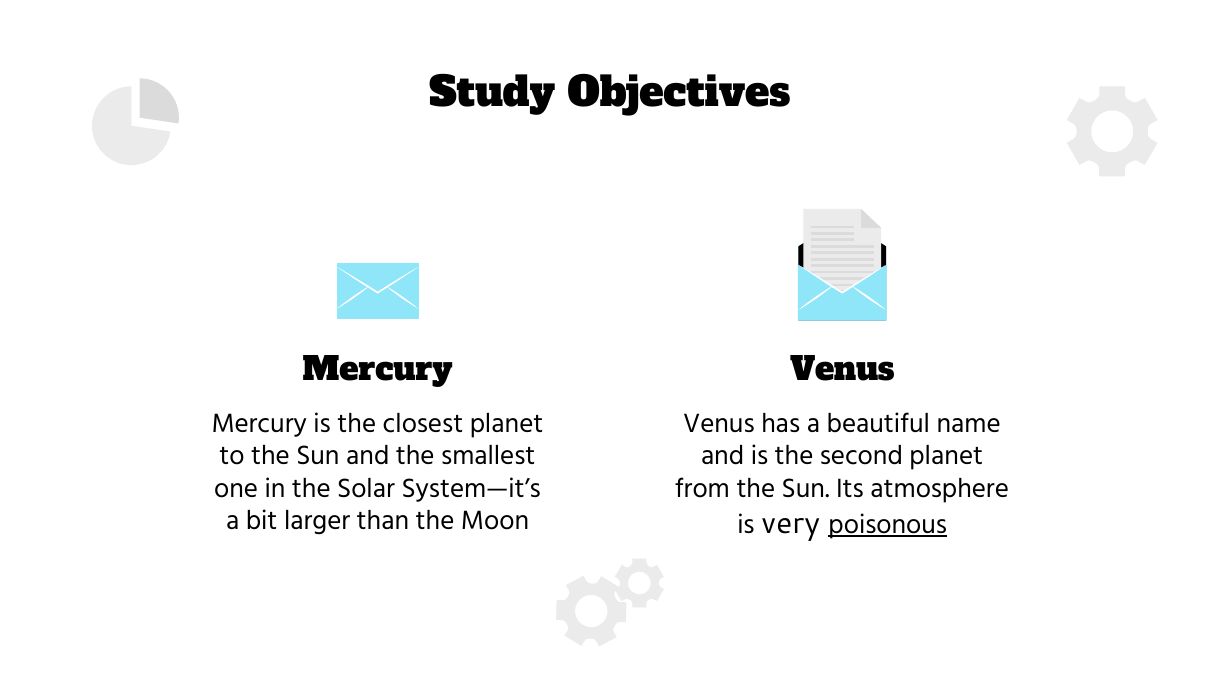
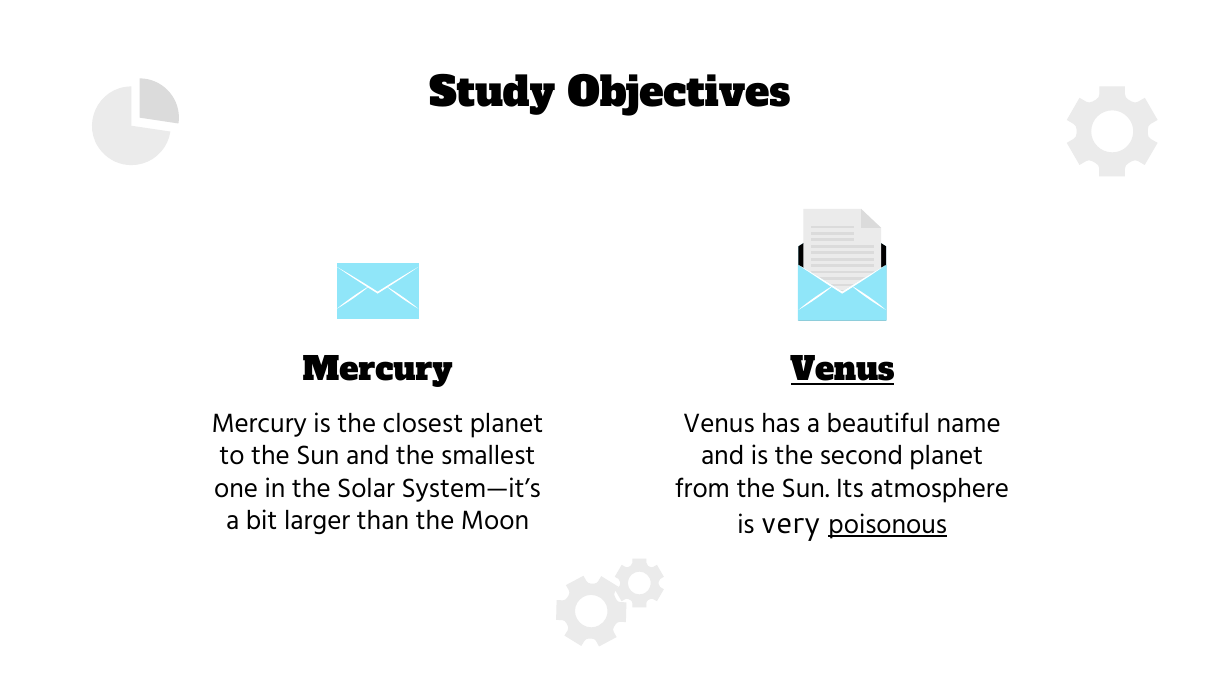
Venus underline: none -> present (842, 370)
